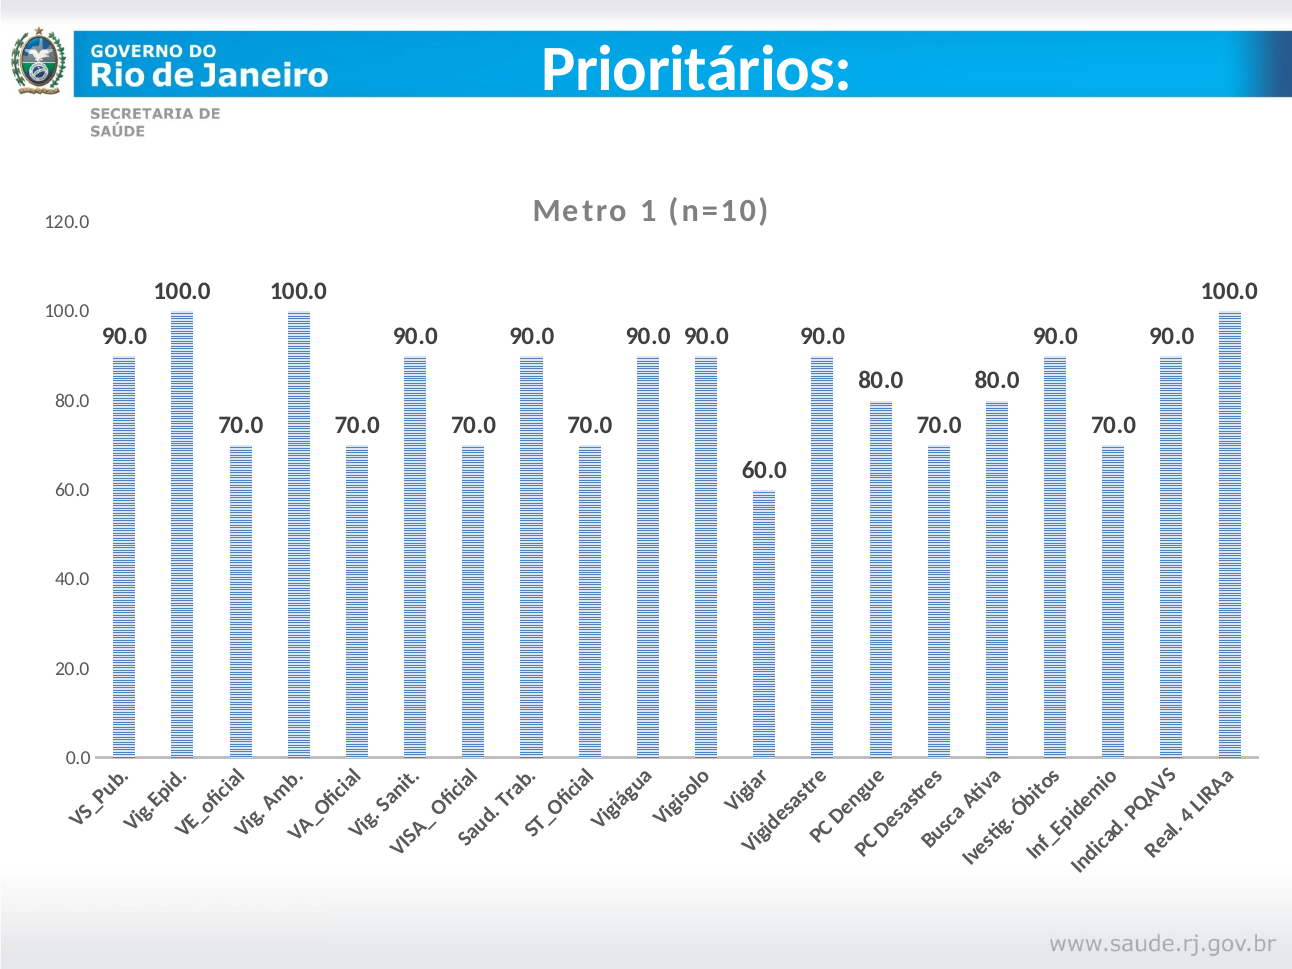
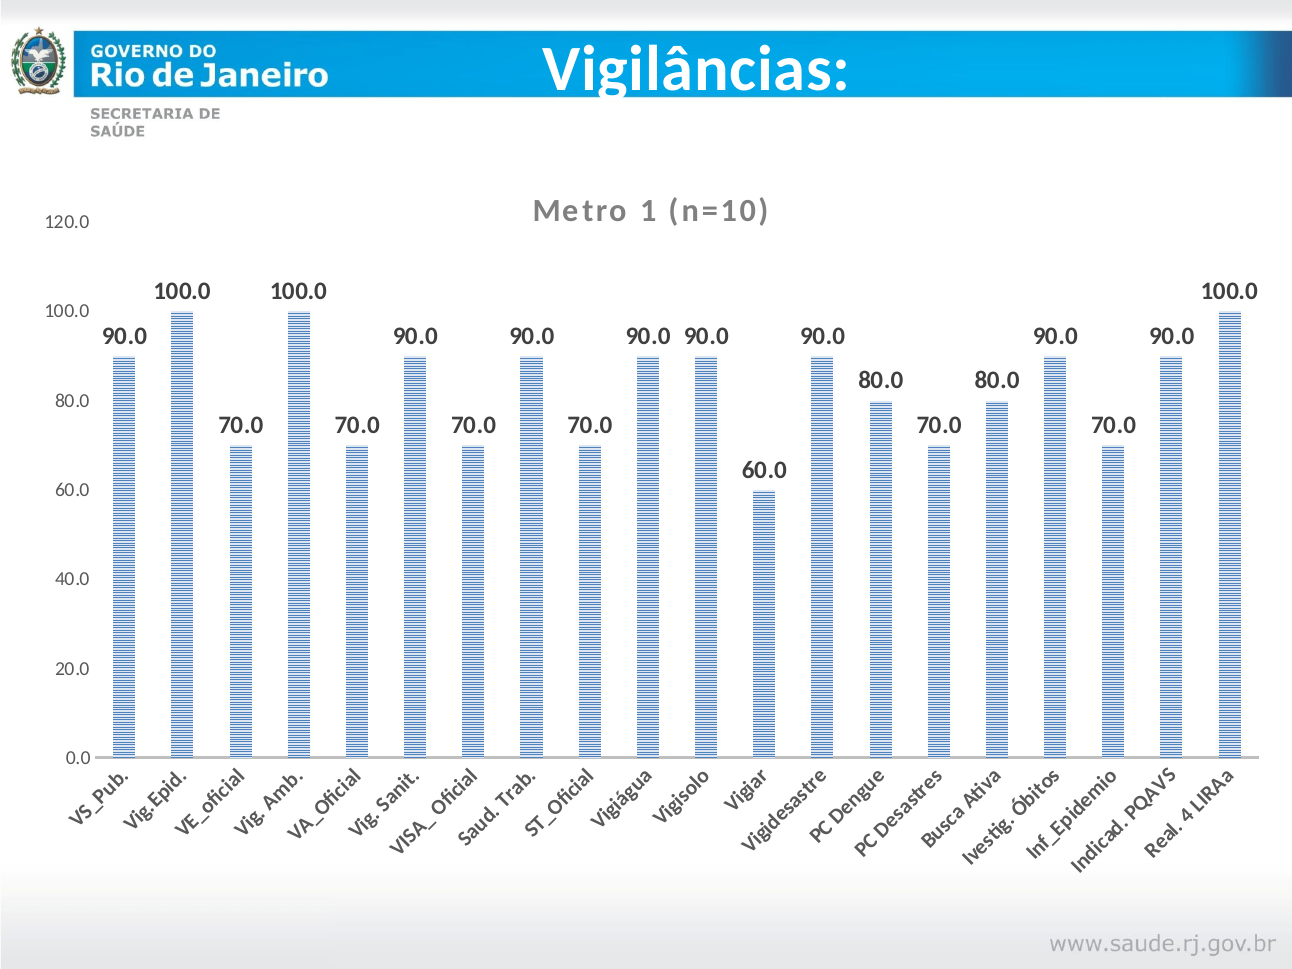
Prioritários: Prioritários -> Vigilâncias (696, 69)
